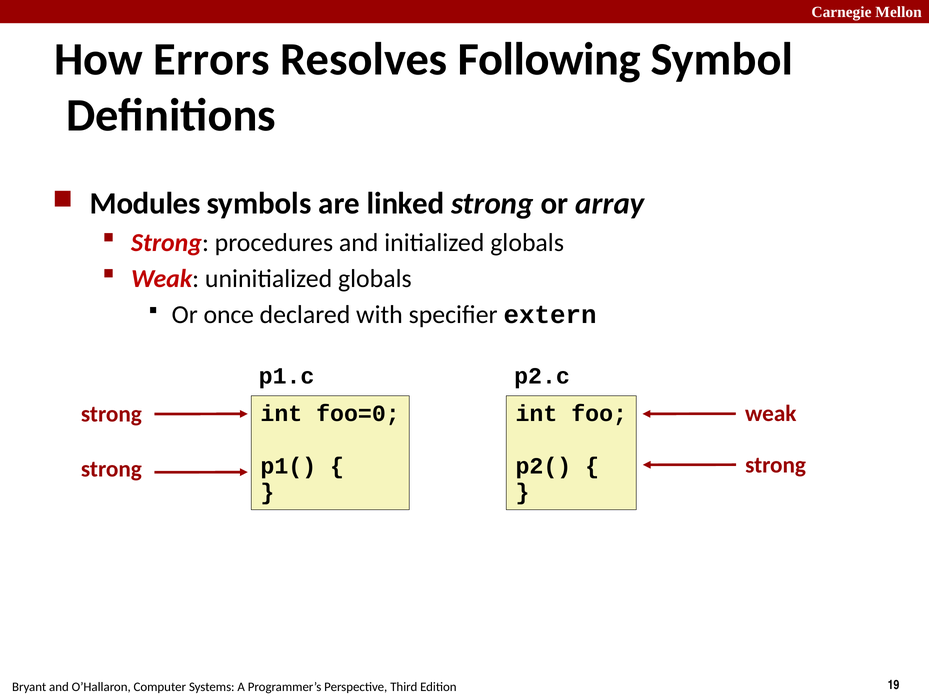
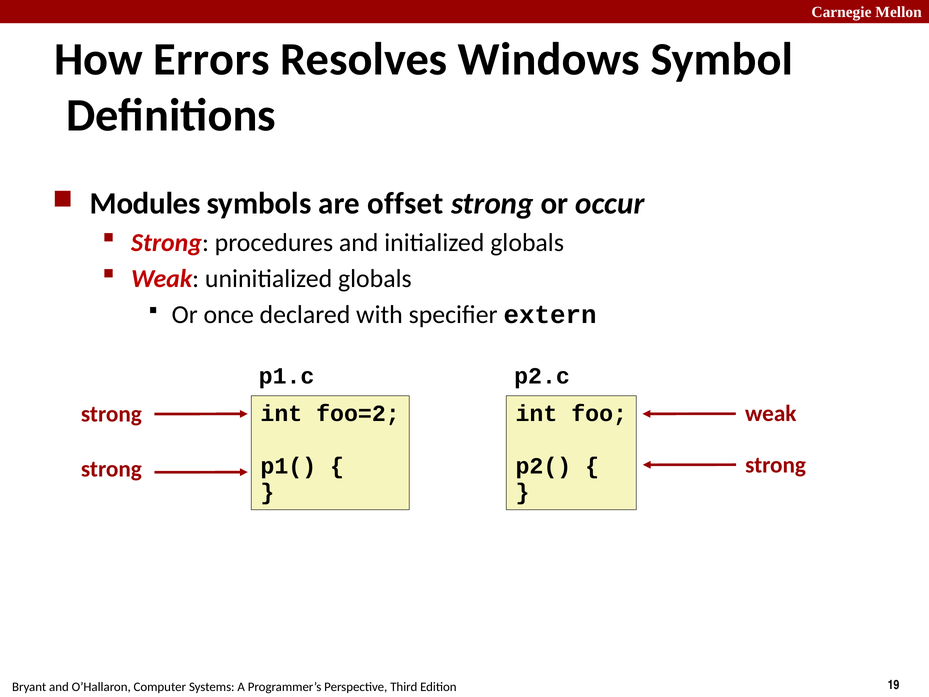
Following: Following -> Windows (549, 59)
linked: linked -> offset (405, 204)
array: array -> occur (610, 204)
foo=0: foo=0 -> foo=2 (358, 414)
